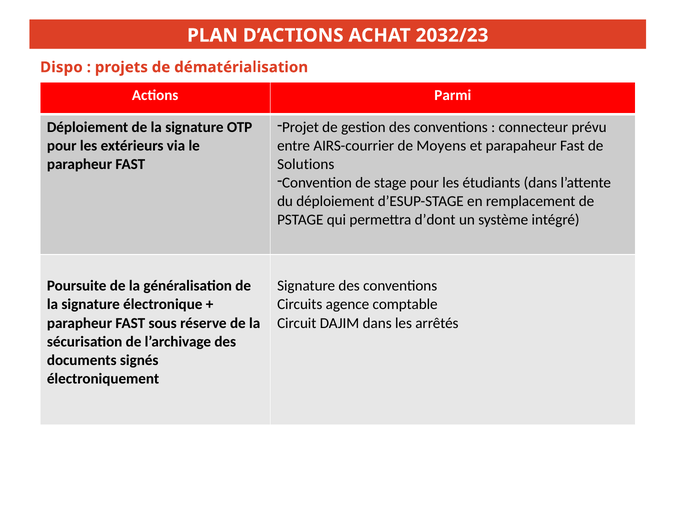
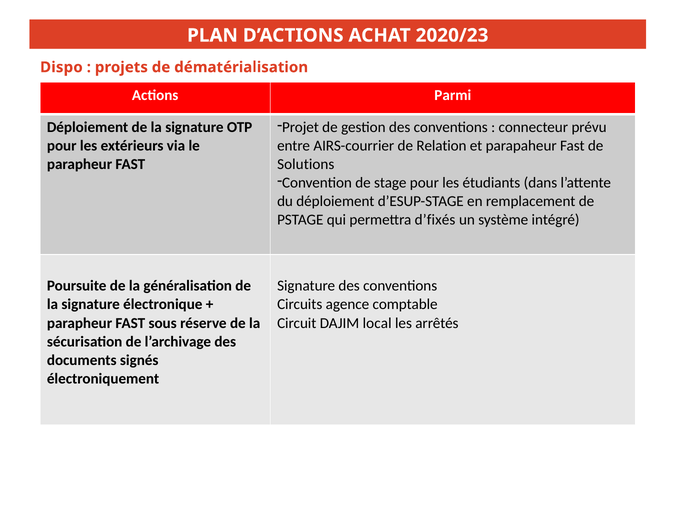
2032/23: 2032/23 -> 2020/23 (452, 35)
Moyens: Moyens -> Relation (441, 146)
d’dont: d’dont -> d’fixés (435, 219)
DAJIM dans: dans -> local (377, 323)
